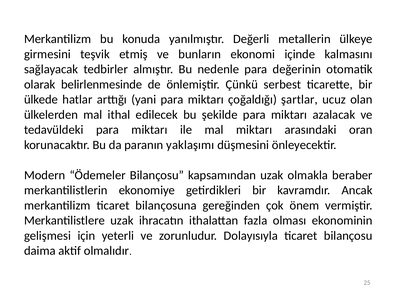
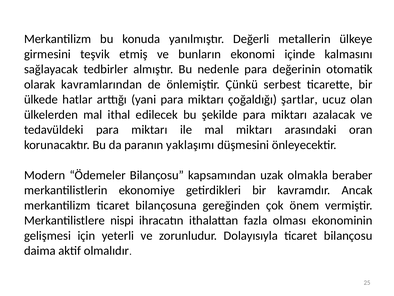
belirlenmesinde: belirlenmesinde -> kavramlarından (102, 84)
Merkantilistlere uzak: uzak -> nispi (122, 220)
